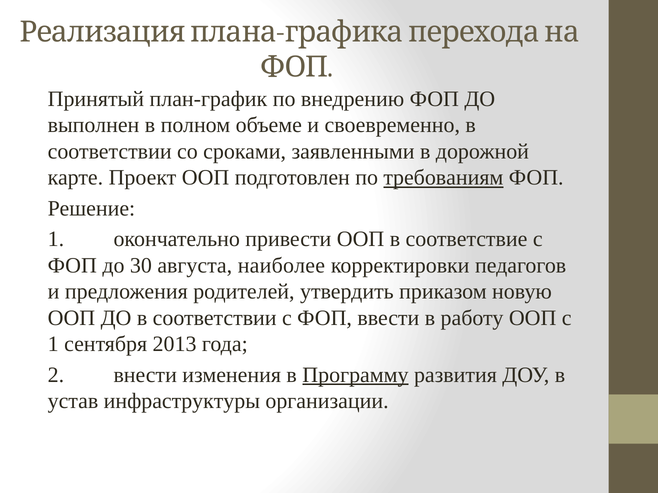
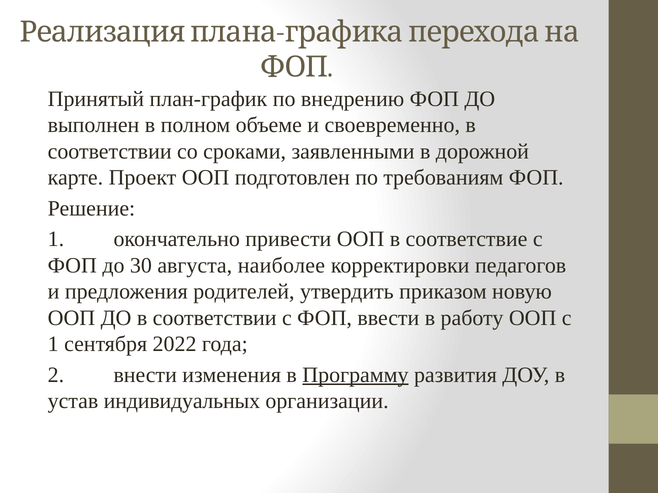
требованиям underline: present -> none (443, 178)
2013: 2013 -> 2022 (175, 345)
инфраструктуры: инфраструктуры -> индивидуальных (182, 402)
